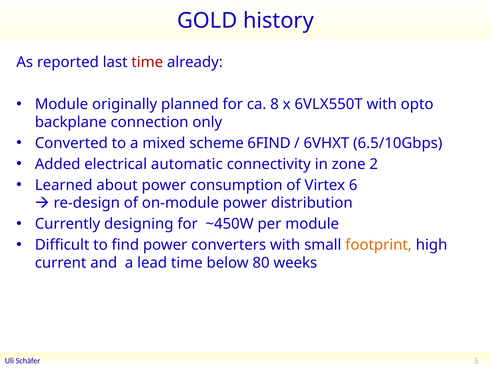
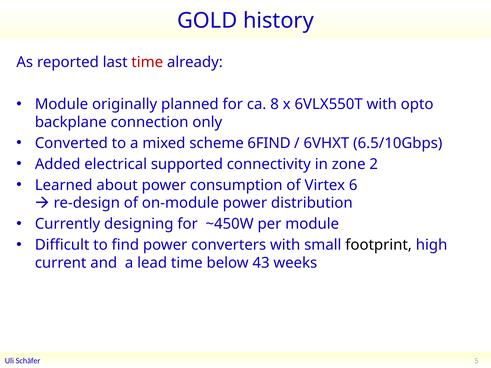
automatic: automatic -> supported (187, 164)
footprint colour: orange -> black (379, 245)
80: 80 -> 43 (261, 263)
